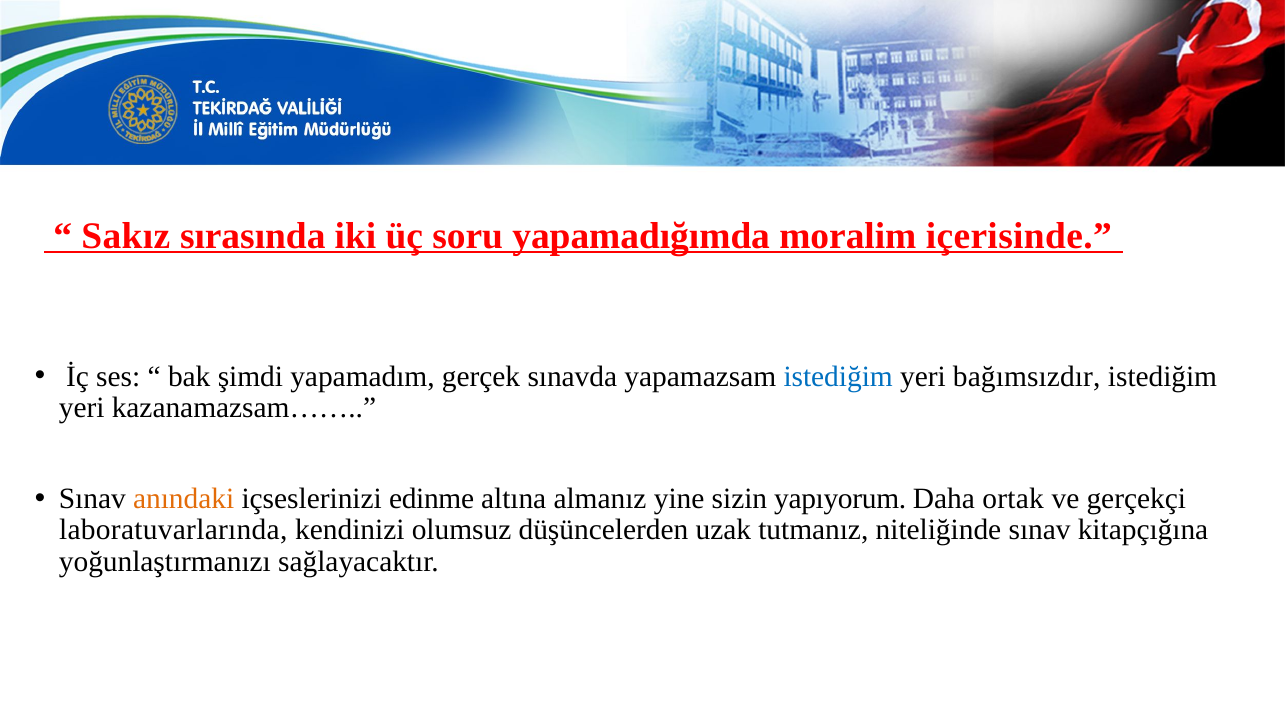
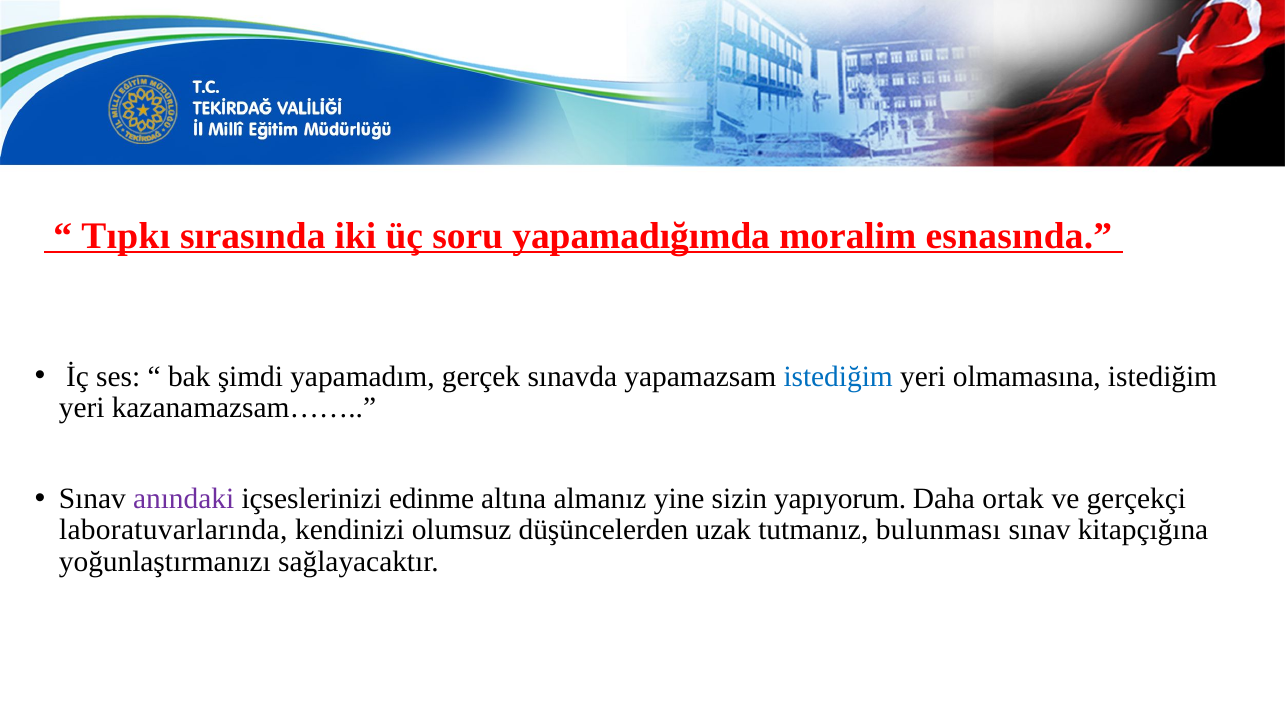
Sakız: Sakız -> Tıpkı (126, 236)
içerisinde: içerisinde -> esnasında (1019, 236)
bağımsızdır: bağımsızdır -> olmamasına (1027, 376)
anındaki colour: orange -> purple (184, 498)
niteliğinde: niteliğinde -> bulunması (938, 530)
